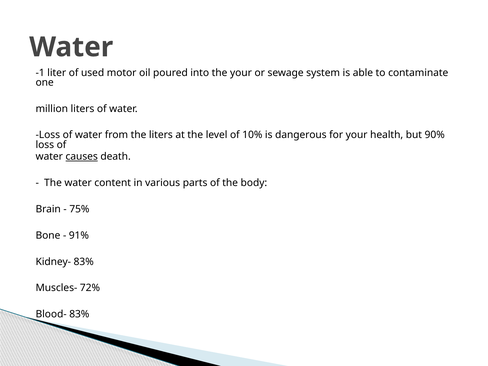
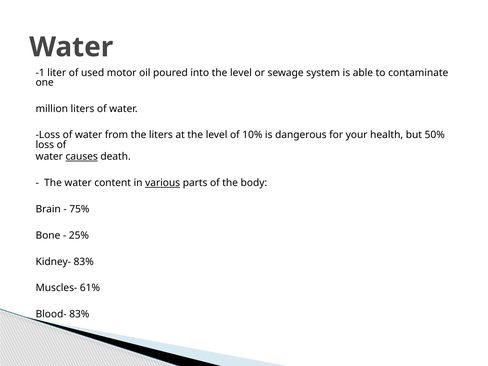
into the your: your -> level (241, 73)
90%: 90% -> 50% (435, 135)
various underline: none -> present (163, 183)
91%: 91% -> 25% (79, 235)
72%: 72% -> 61% (90, 288)
